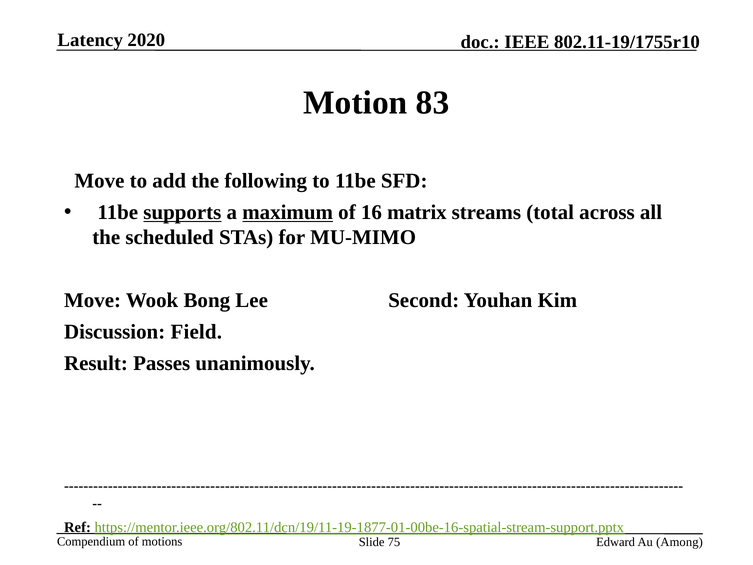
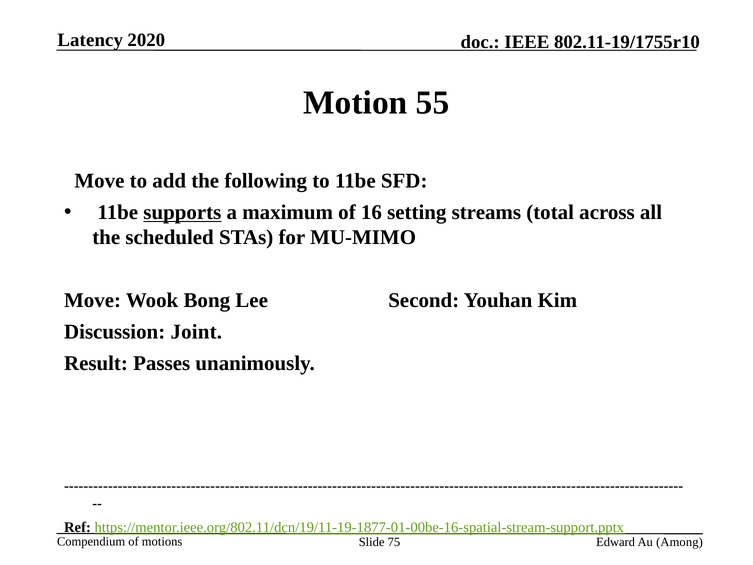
83: 83 -> 55 (433, 103)
maximum underline: present -> none (288, 212)
matrix: matrix -> setting (417, 212)
Field: Field -> Joint (196, 332)
